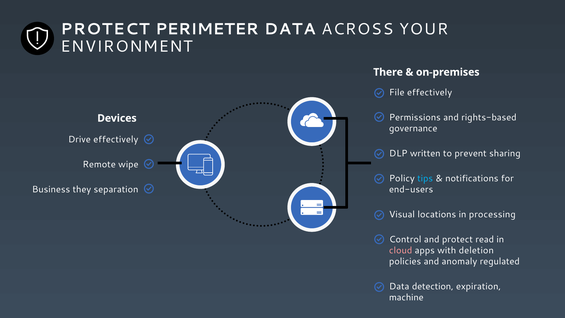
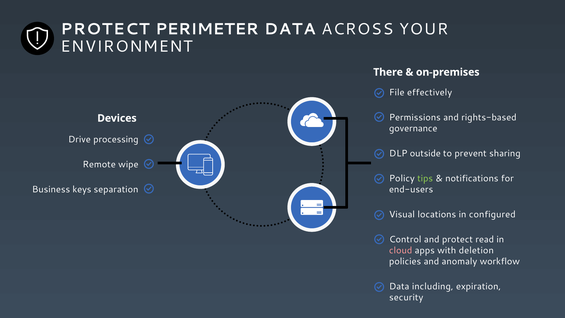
Drive effectively: effectively -> processing (116, 139)
written: written -> outside (425, 153)
tips colour: light blue -> light green (425, 178)
they: they -> keys (82, 189)
processing: processing -> configured (492, 214)
regulated: regulated -> workflow (500, 261)
detection: detection -> including (433, 286)
machine: machine -> security (406, 297)
